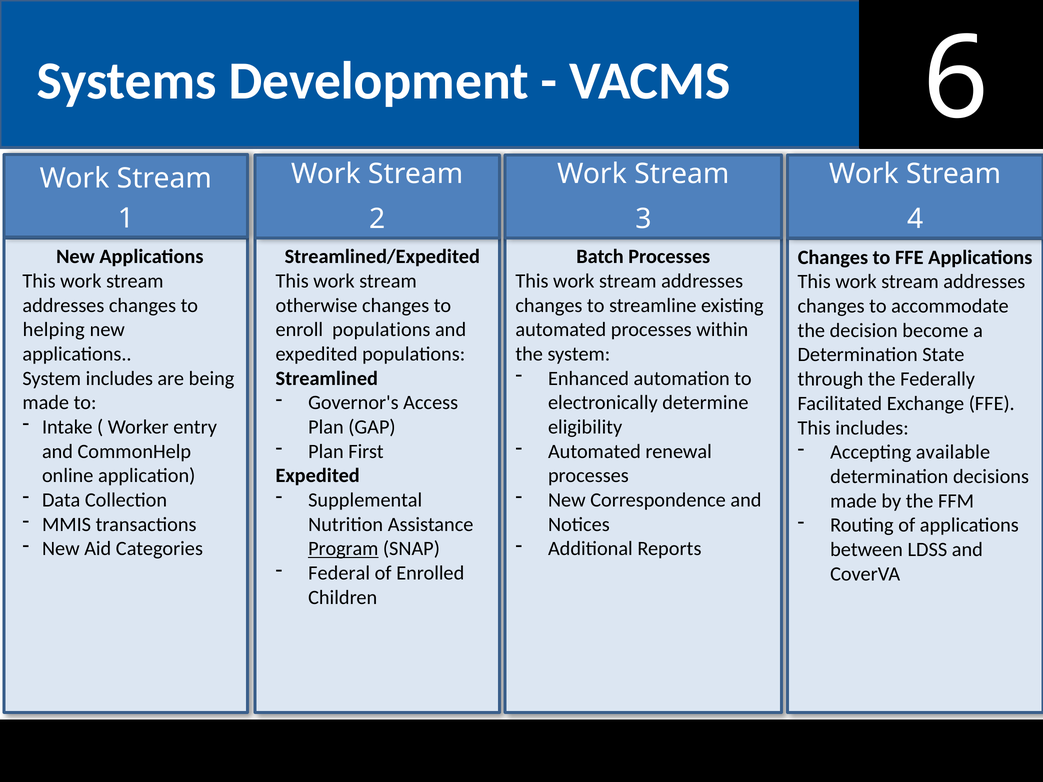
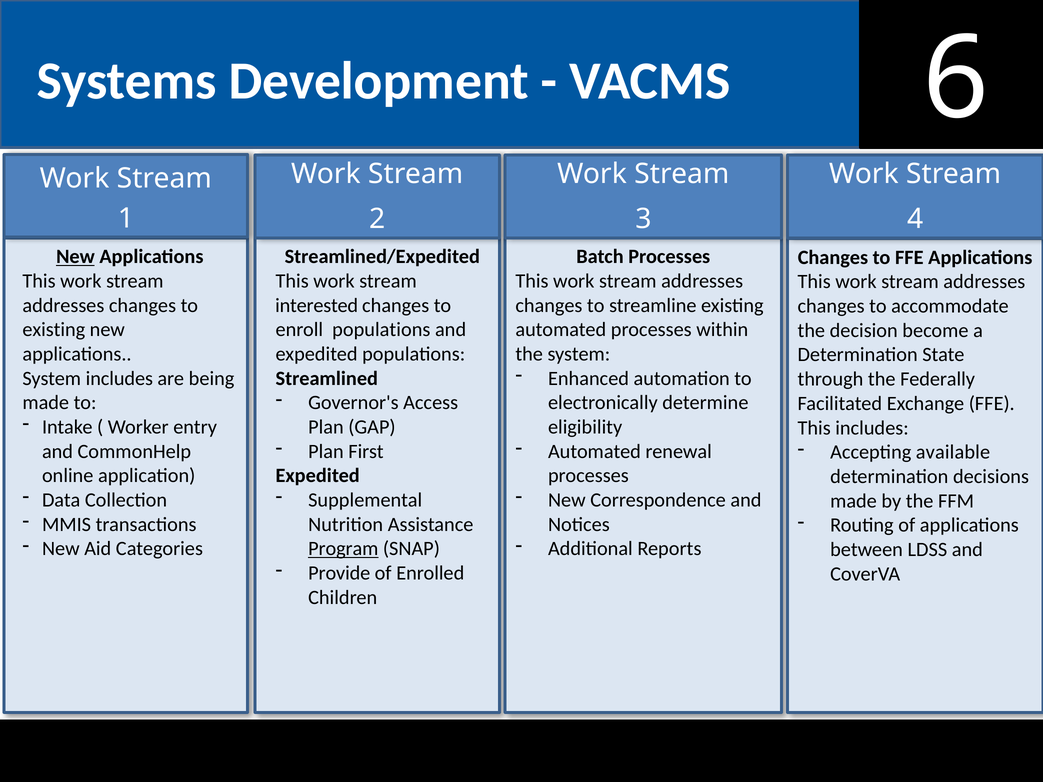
New underline: none -> present (75, 257)
otherwise: otherwise -> interested (317, 305)
helping: helping -> existing (54, 330)
Federal: Federal -> Provide (339, 573)
